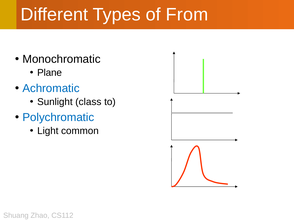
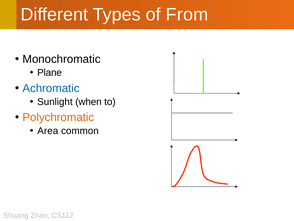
class: class -> when (88, 102)
Polychromatic colour: blue -> orange (58, 117)
Light: Light -> Area (48, 131)
